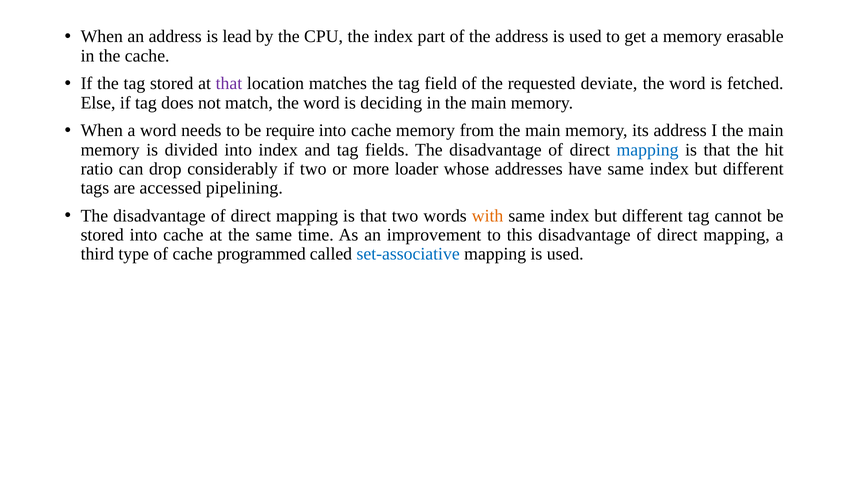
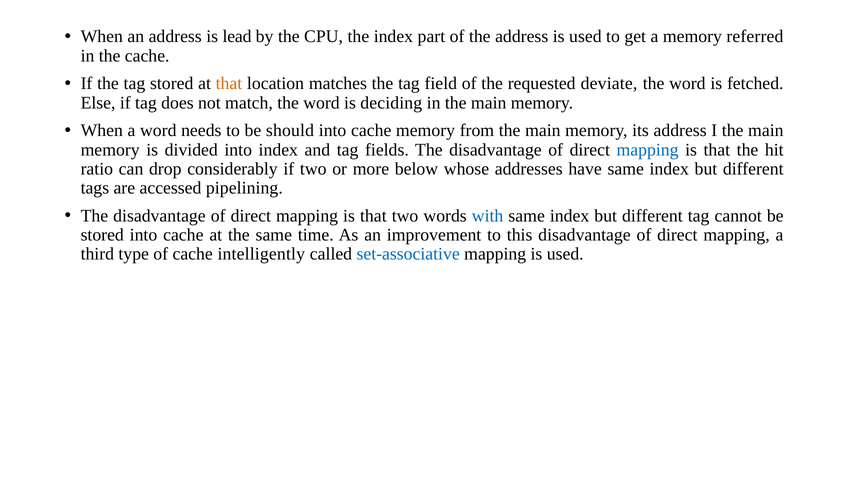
erasable: erasable -> referred (755, 37)
that colour: purple -> orange (229, 84)
require: require -> should (290, 131)
loader: loader -> below (416, 169)
with colour: orange -> blue (488, 216)
programmed: programmed -> intelligently (261, 254)
